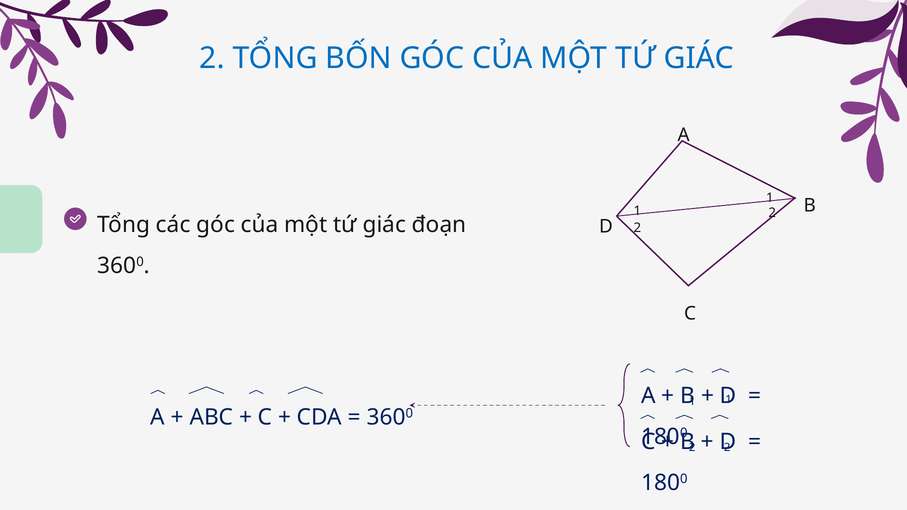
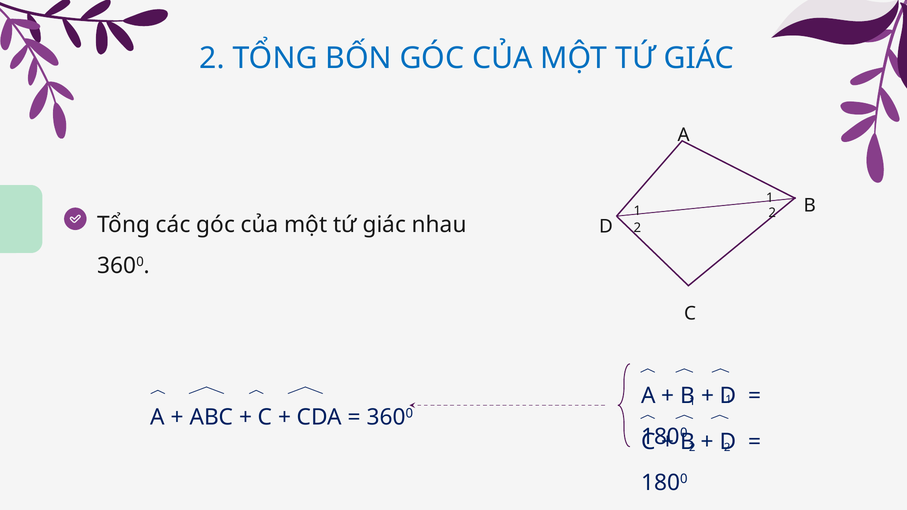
đoạn: đoạn -> nhau (439, 225)
